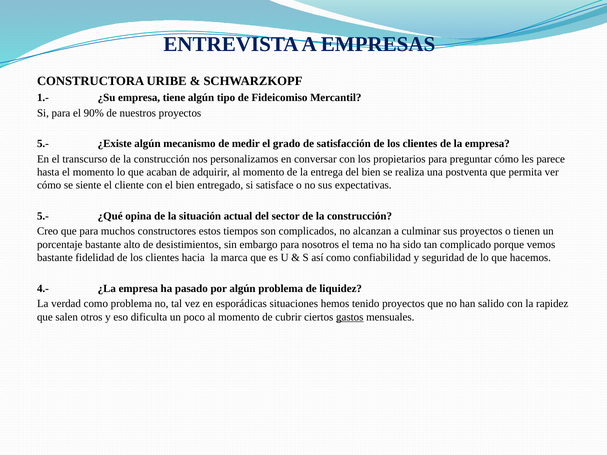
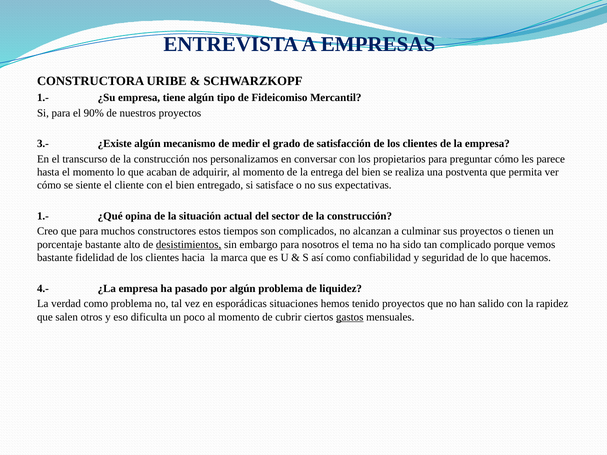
5.-: 5.- -> 3.- (43, 144)
5.-: 5.- -> 1.- (43, 216)
desistimientos underline: none -> present (189, 245)
